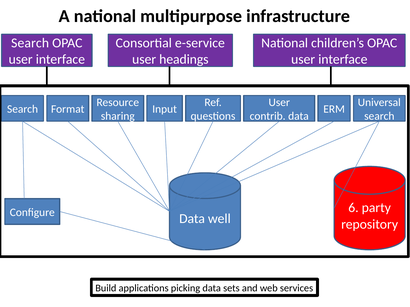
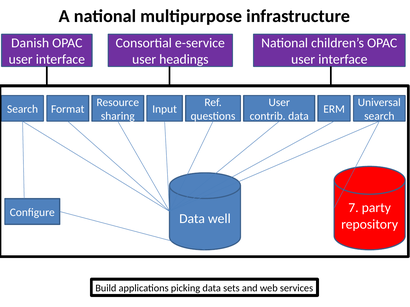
Search: Search -> Danish (30, 43)
6: 6 -> 7 (353, 208)
